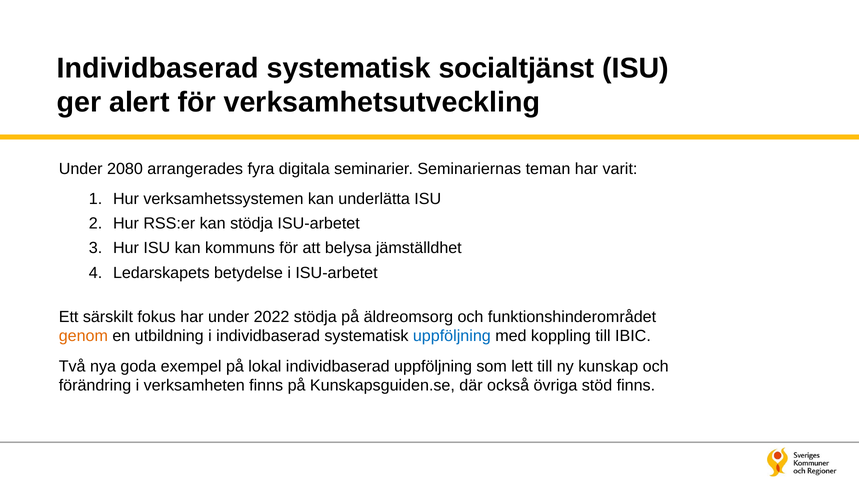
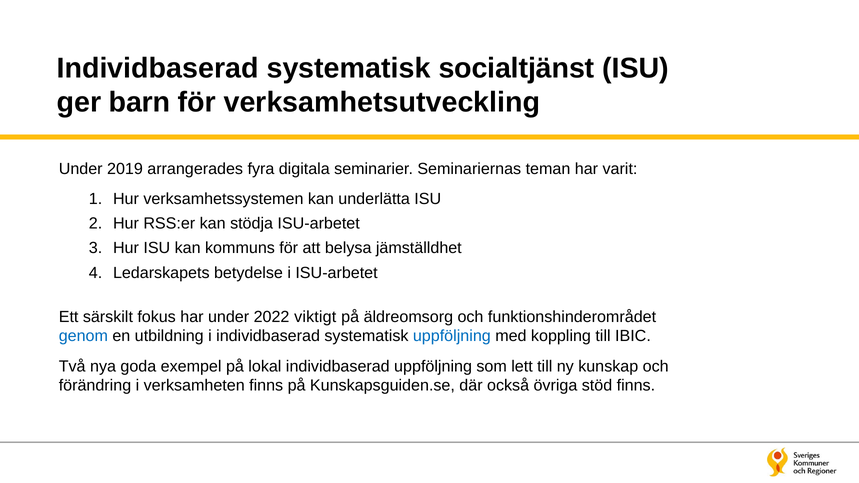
alert: alert -> barn (139, 103)
2080: 2080 -> 2019 (125, 169)
2022 stödja: stödja -> viktigt (315, 317)
genom colour: orange -> blue (83, 336)
